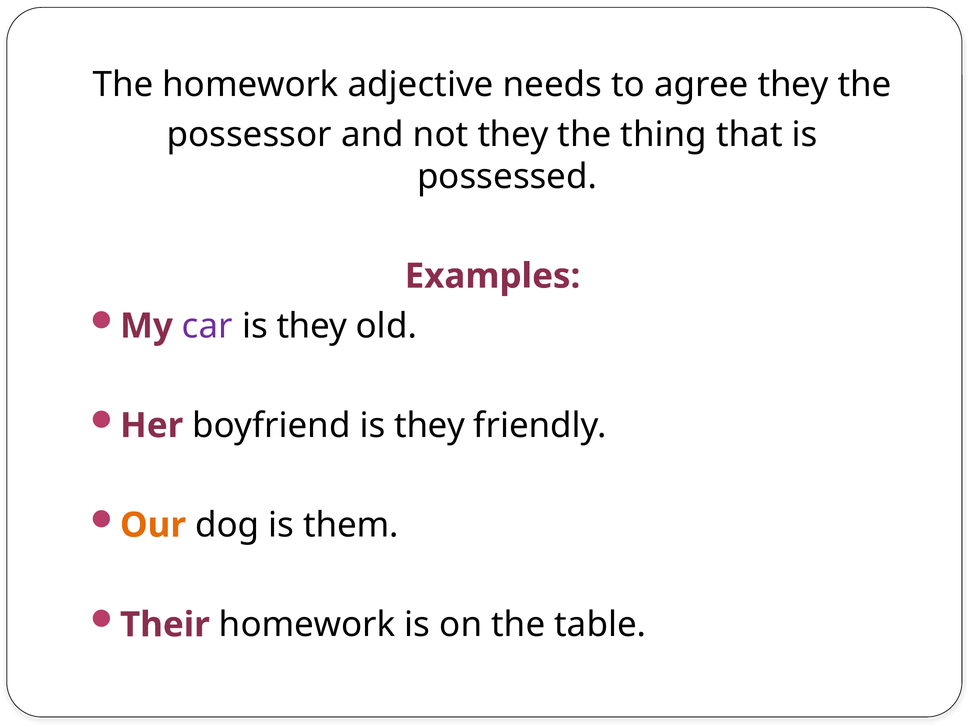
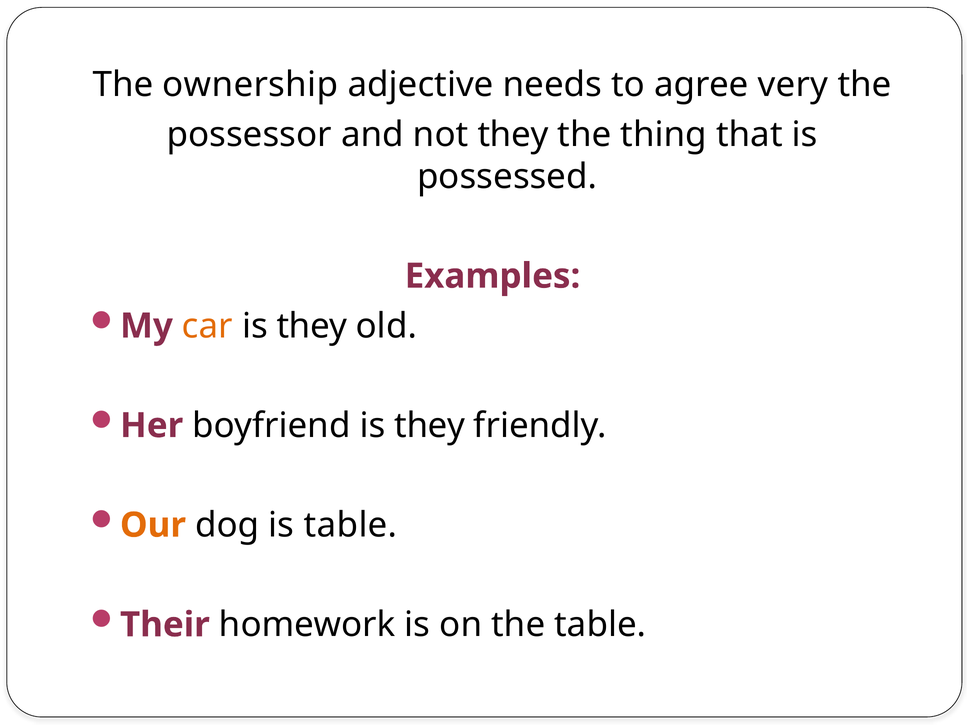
The homework: homework -> ownership (250, 85)
agree they: they -> very (793, 85)
car colour: purple -> orange (207, 326)
is them: them -> table (351, 525)
